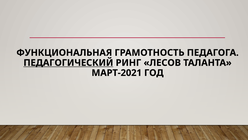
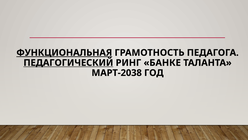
ФУНКЦИОНАЛЬНАЯ underline: none -> present (64, 53)
ЛЕСОВ: ЛЕСОВ -> БАНКЕ (162, 63)
МАРТ-2021: МАРТ-2021 -> МАРТ-2038 (117, 73)
